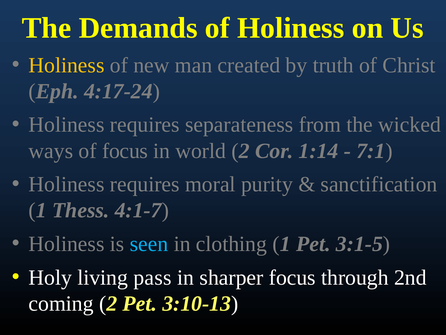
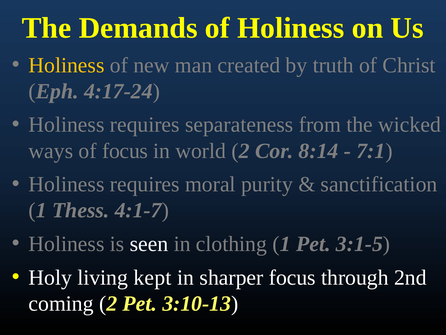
1:14: 1:14 -> 8:14 (319, 151)
seen colour: light blue -> white (149, 244)
pass: pass -> kept (153, 277)
